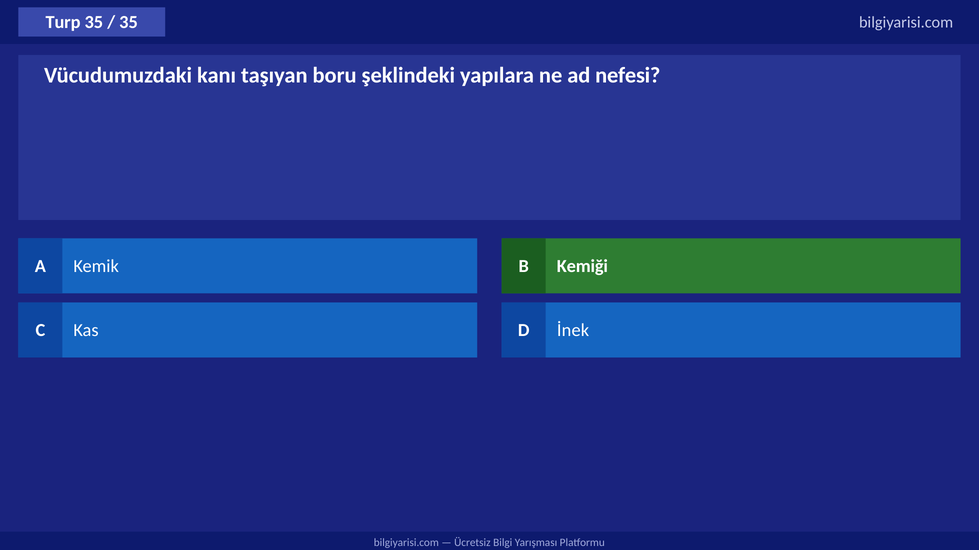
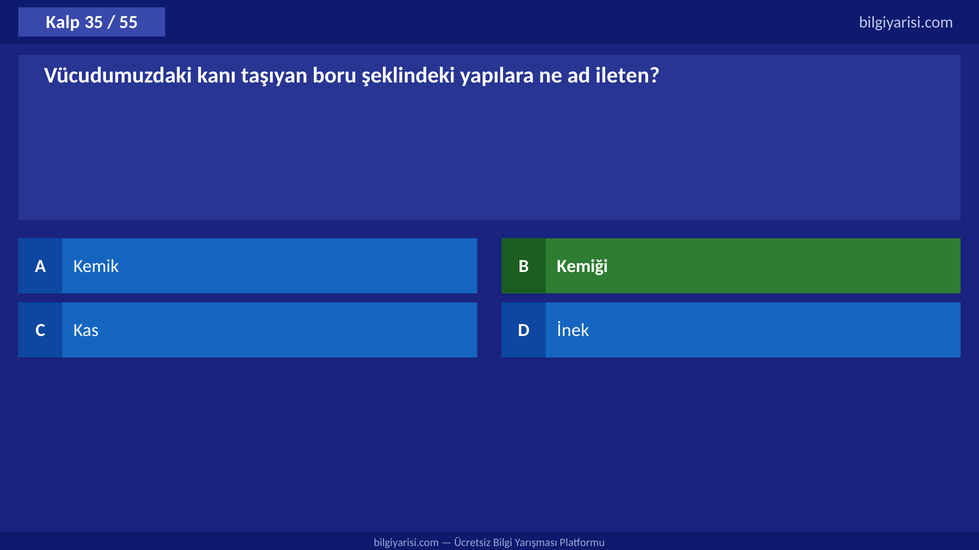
Turp: Turp -> Kalp (63, 22)
35: 35 -> 55 (129, 22)
nefesi: nefesi -> ileten (628, 75)
